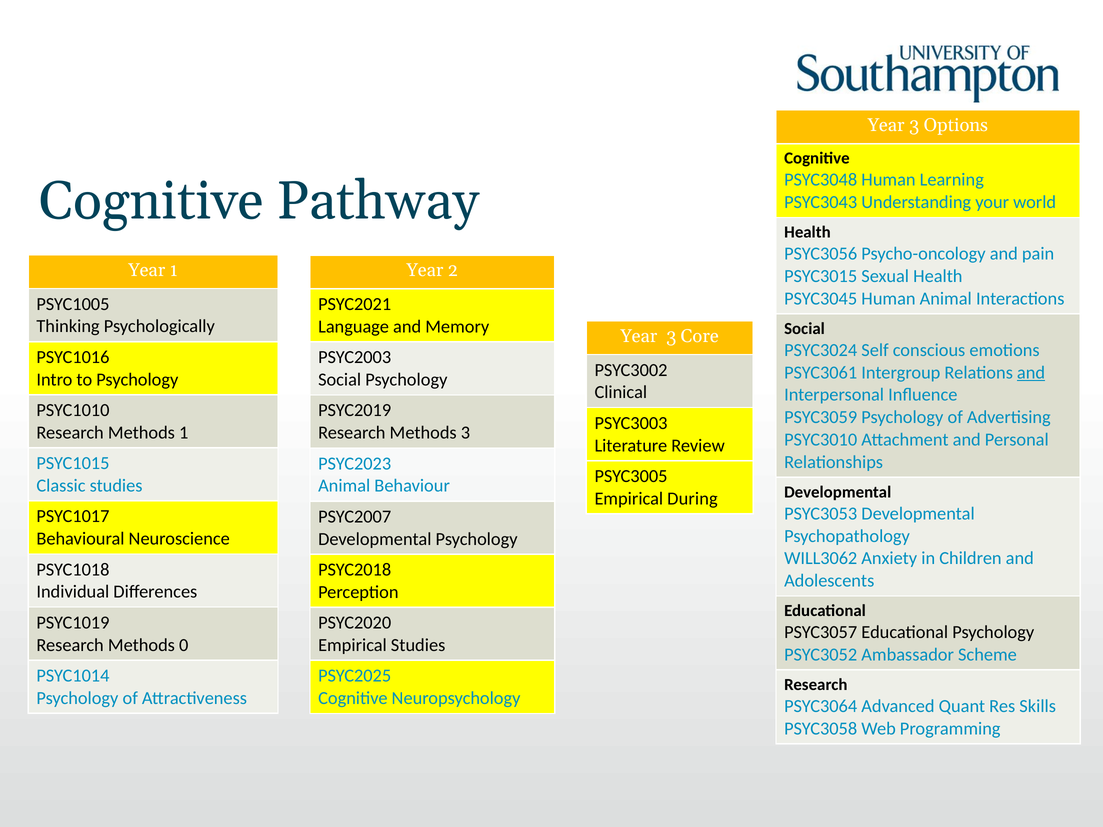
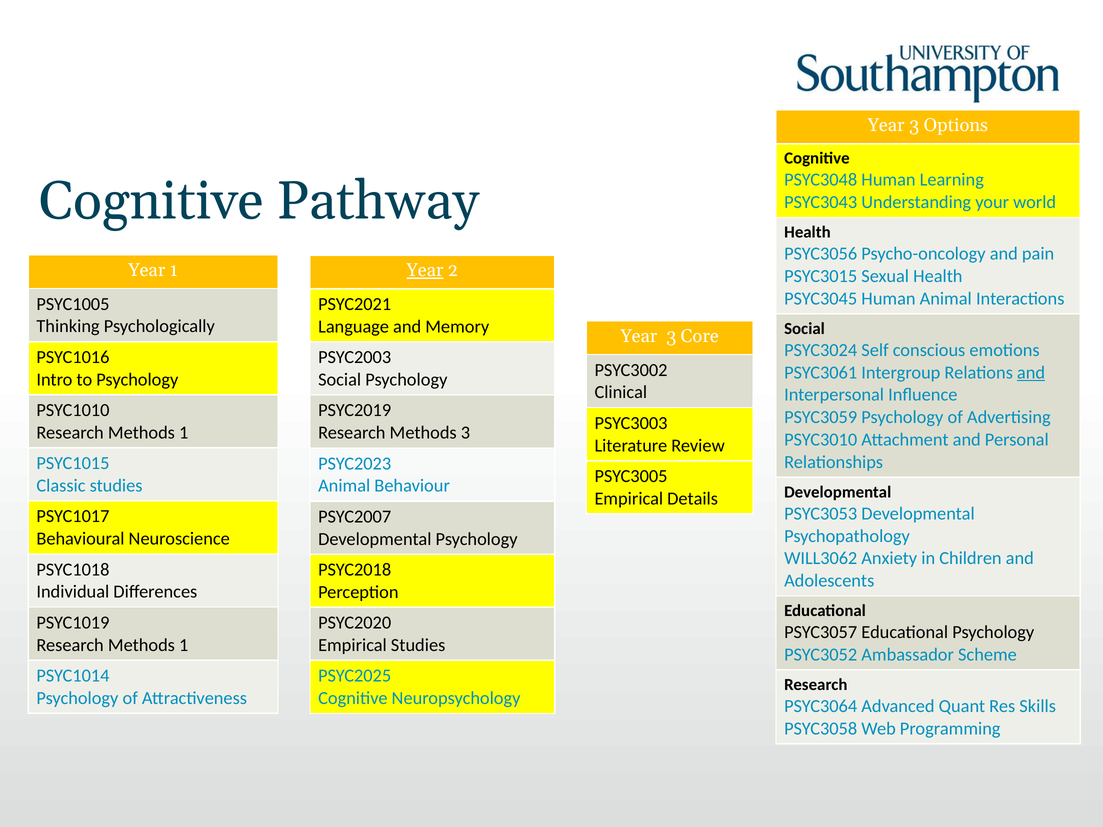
Year underline: none -> present (425, 270)
During: During -> Details (693, 499)
0: 0 -> 1 (184, 645)
